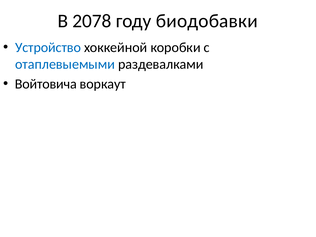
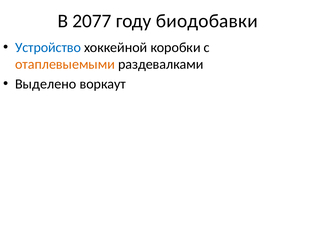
2078: 2078 -> 2077 (92, 21)
отаплевыемыми colour: blue -> orange (65, 64)
Войтовича: Войтовича -> Выделено (46, 84)
